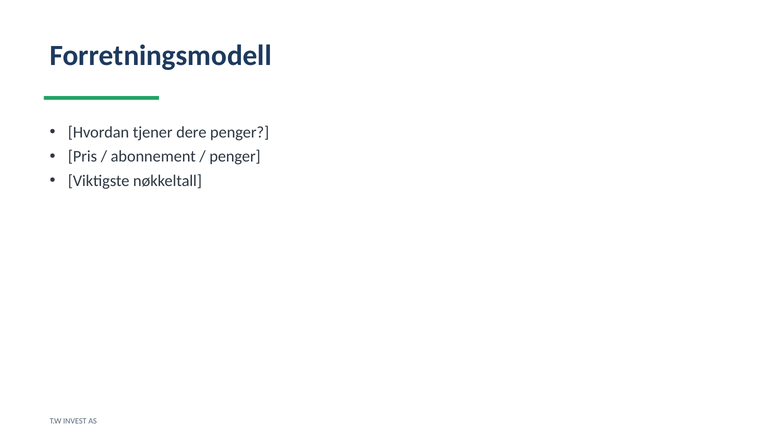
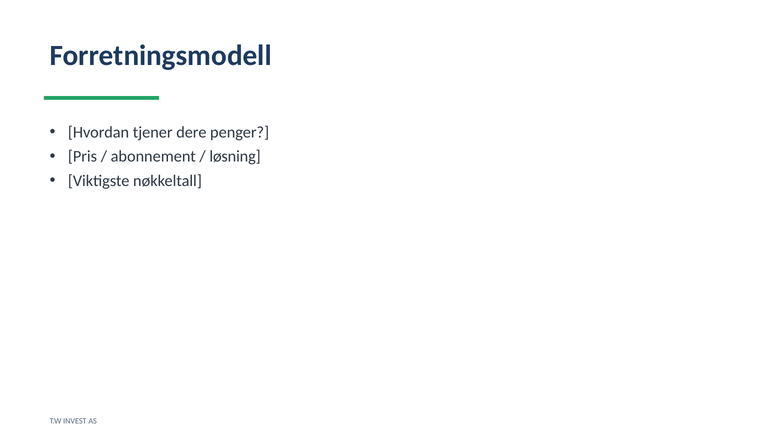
penger: penger -> løsning (235, 156)
